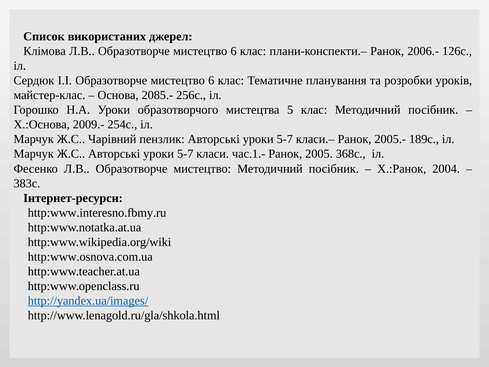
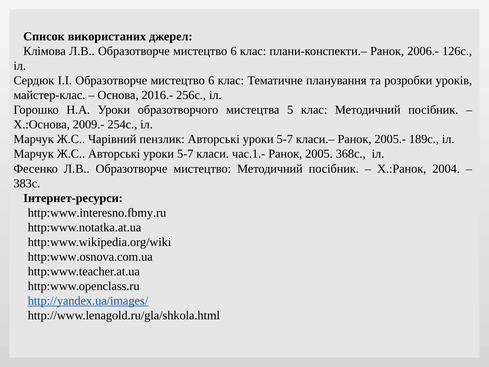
2085.-: 2085.- -> 2016.- (157, 95)
